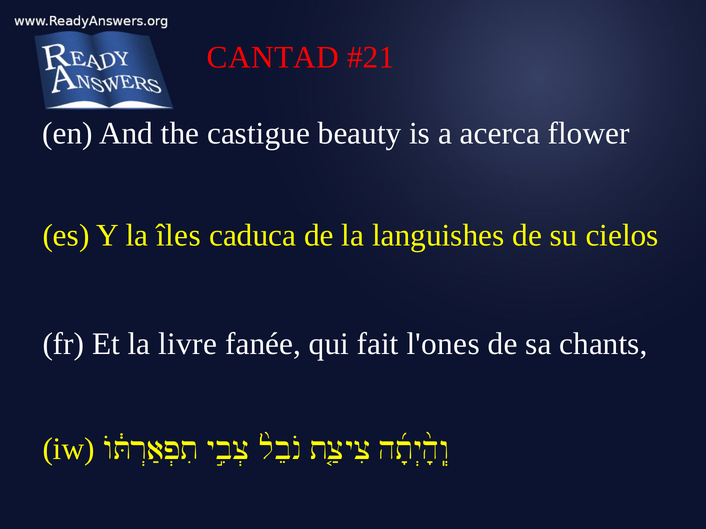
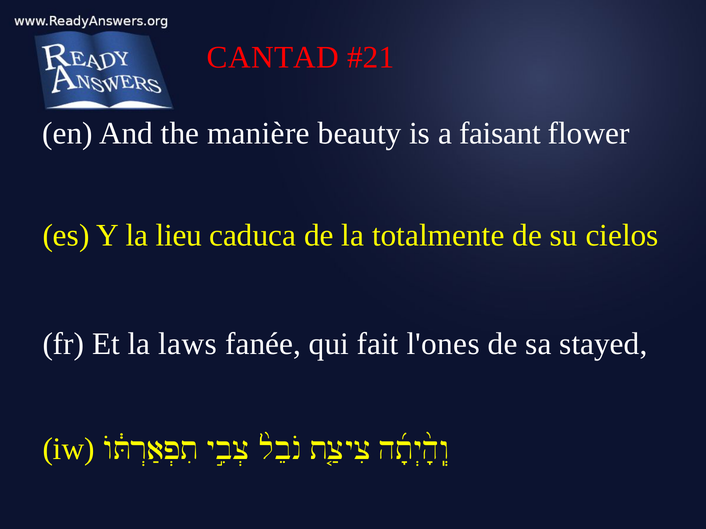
castigue: castigue -> manière (258, 133)
acerca: acerca -> faisant (500, 133)
îles: îles -> lieu (179, 236)
languishes: languishes -> totalmente (438, 236)
livre: livre -> laws (188, 344)
chants: chants -> stayed (603, 344)
